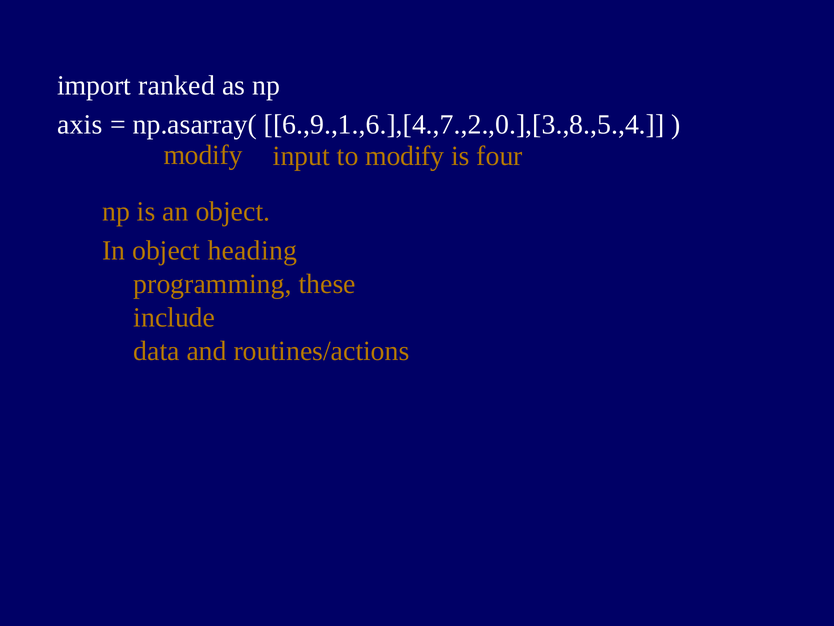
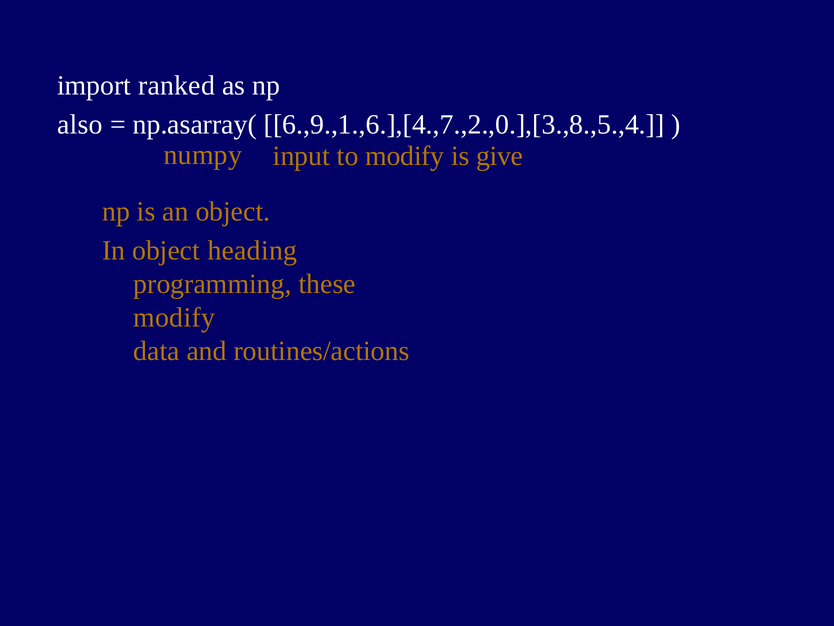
axis: axis -> also (80, 124)
modify: modify -> numpy (203, 155)
four: four -> give (500, 156)
include: include -> modify (174, 317)
